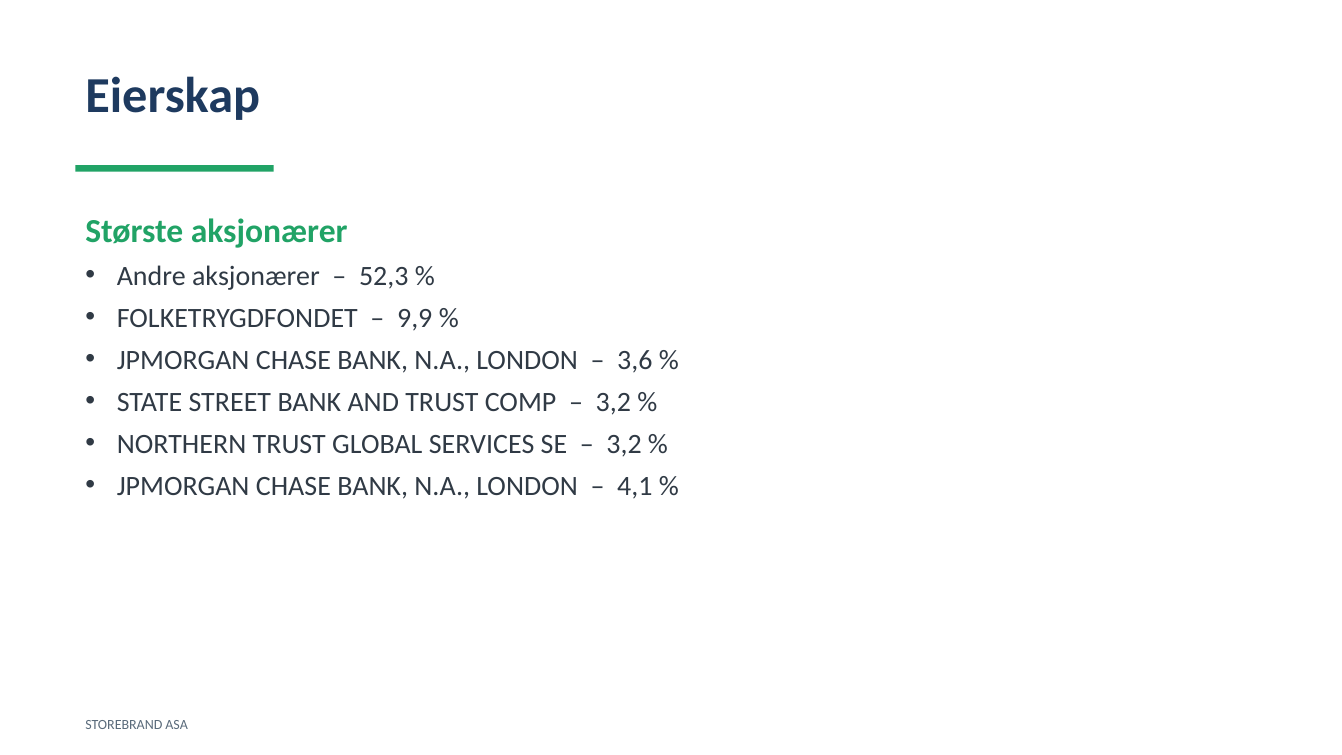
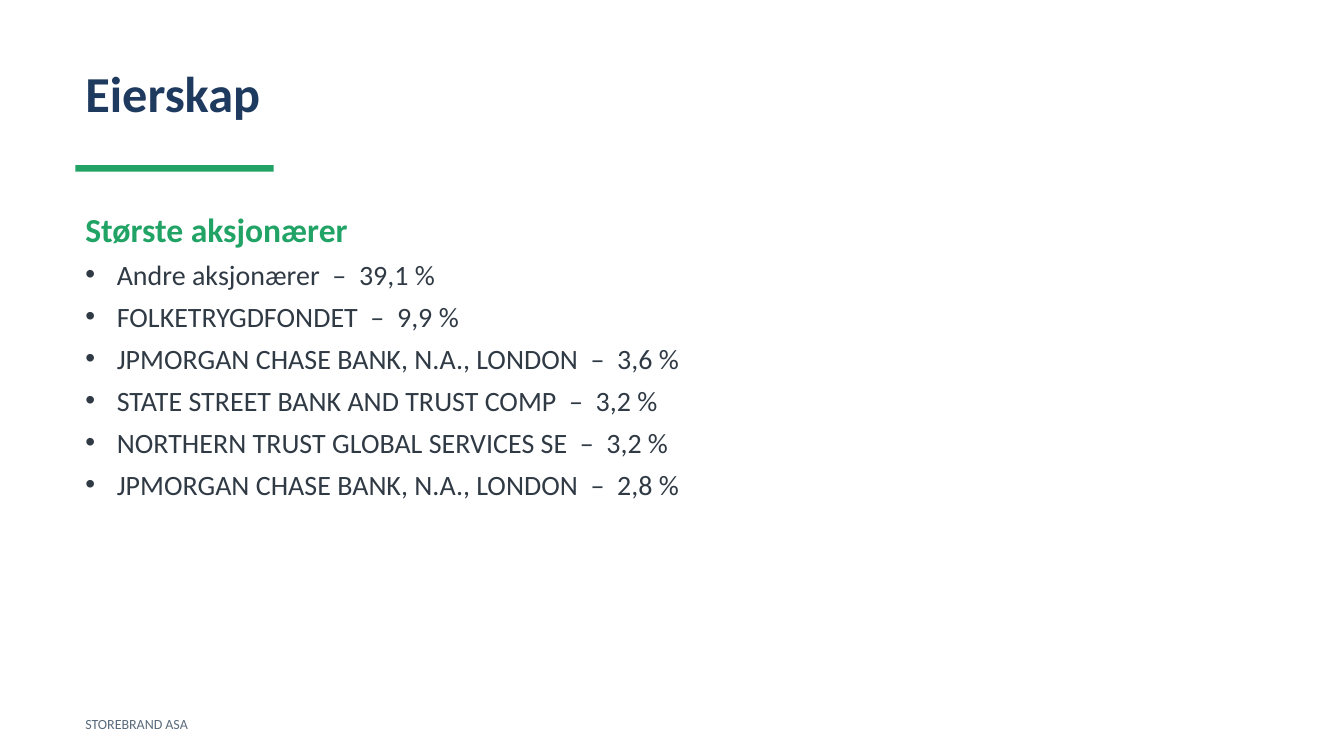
52,3: 52,3 -> 39,1 (384, 276)
4,1: 4,1 -> 2,8 (635, 486)
